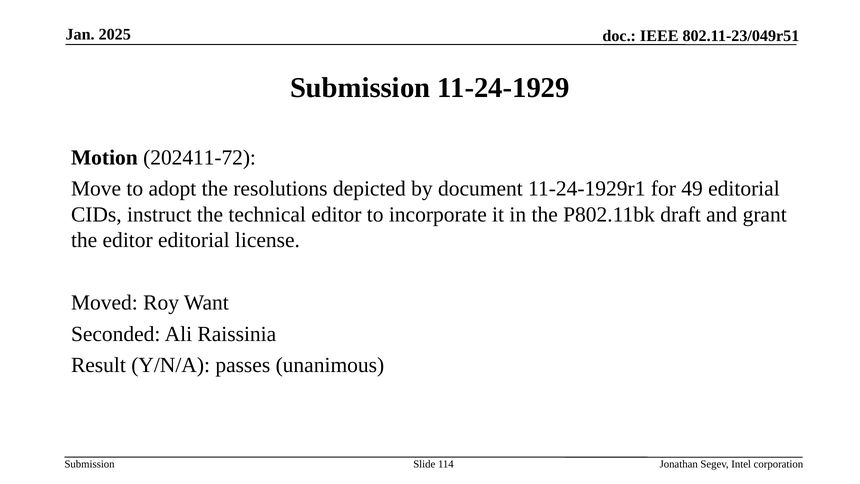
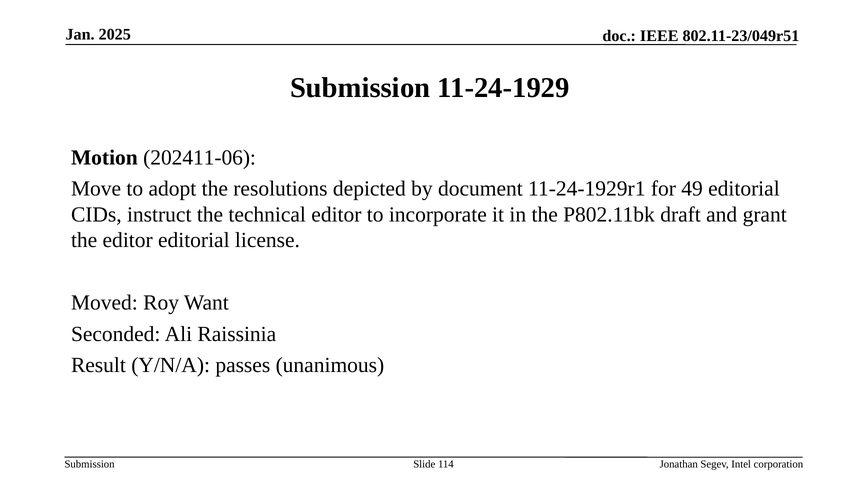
202411-72: 202411-72 -> 202411-06 (200, 157)
